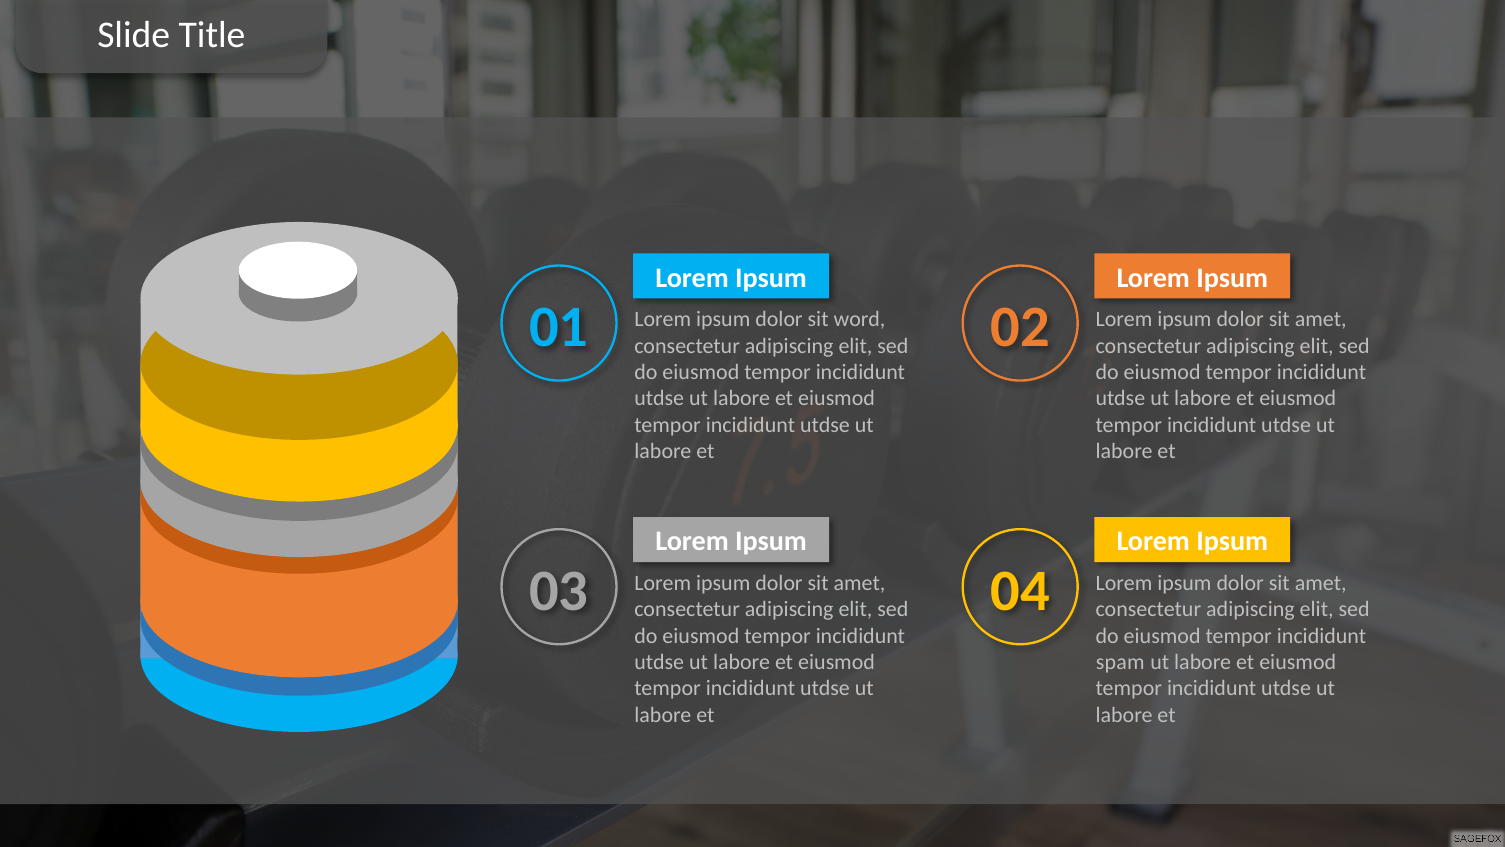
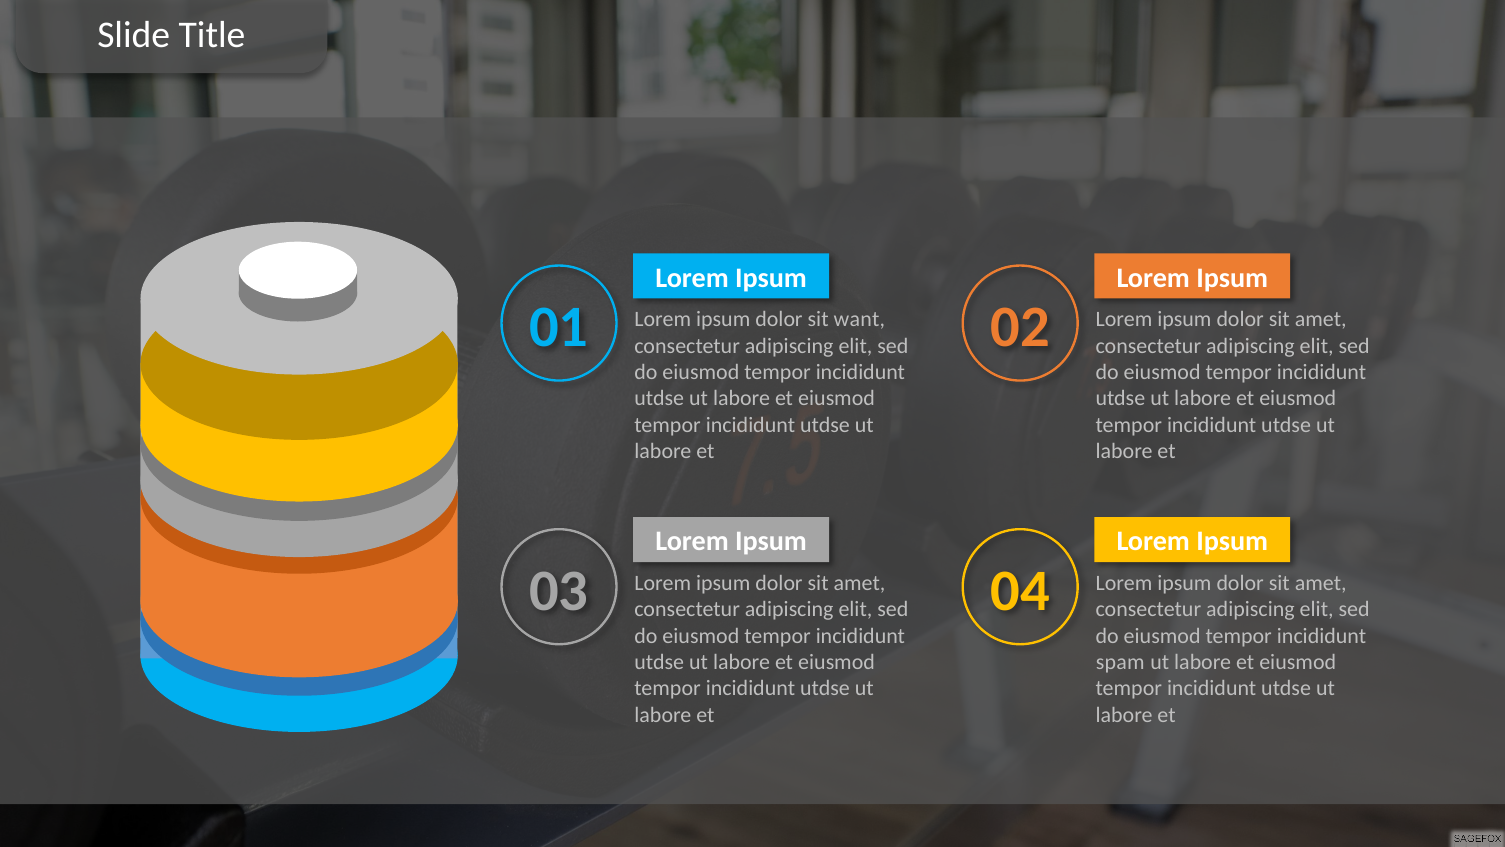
word: word -> want (859, 319)
